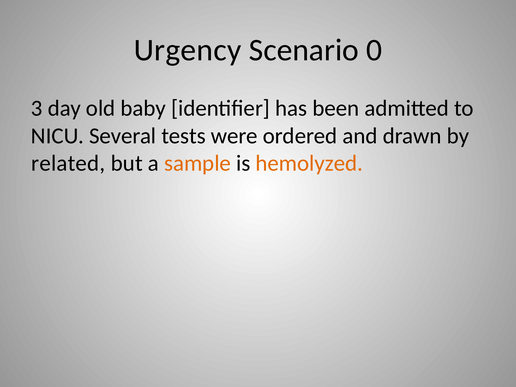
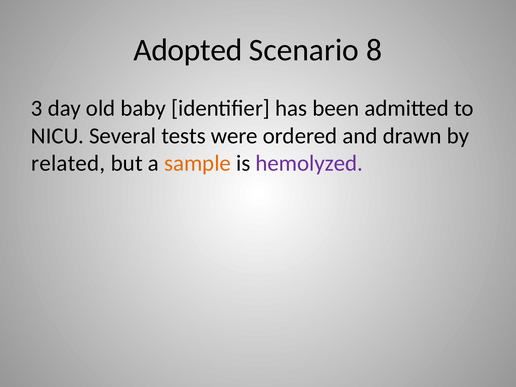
Urgency: Urgency -> Adopted (188, 50)
0: 0 -> 8 (374, 50)
hemolyzed colour: orange -> purple (309, 163)
